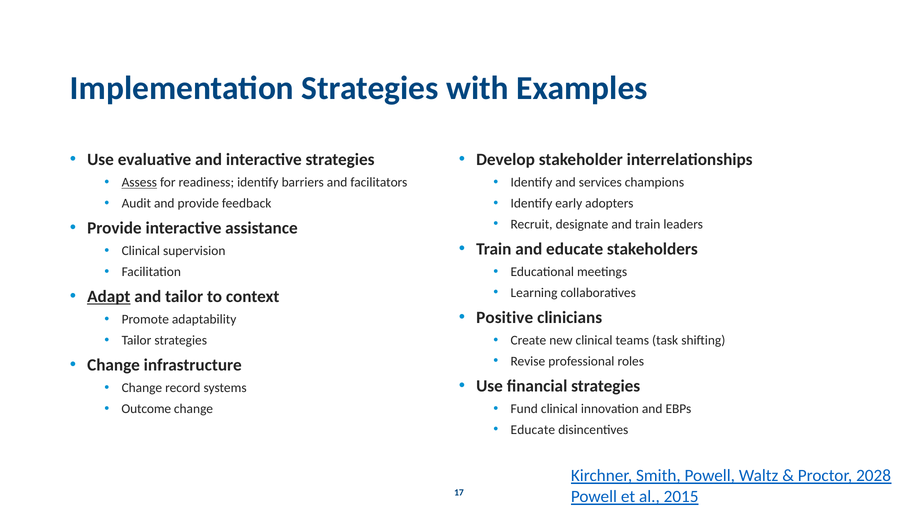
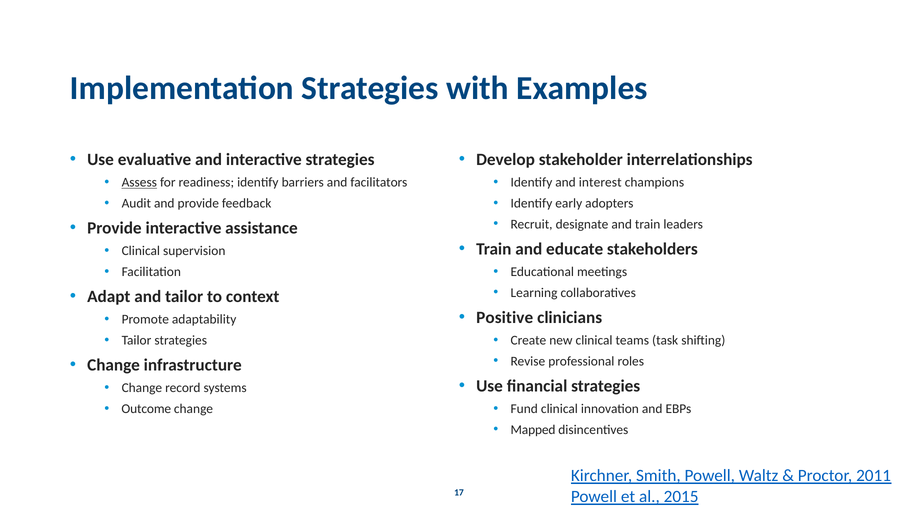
services: services -> interest (600, 183)
Adapt underline: present -> none (109, 297)
Educate: Educate -> Mapped (533, 430)
2028: 2028 -> 2011 (874, 476)
